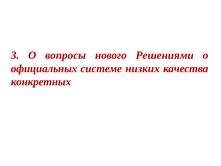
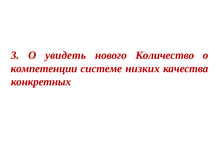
вопросы: вопросы -> увидеть (66, 55)
Решениями: Решениями -> Количество (165, 55)
официальных: официальных -> компетенции (44, 68)
